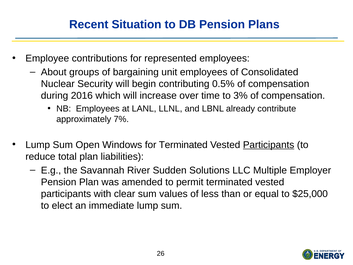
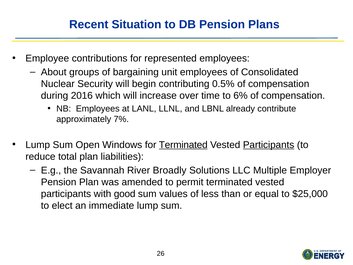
3%: 3% -> 6% (241, 96)
Terminated underline: none -> present (183, 145)
Sudden: Sudden -> Broadly (170, 170)
clear: clear -> good (125, 194)
